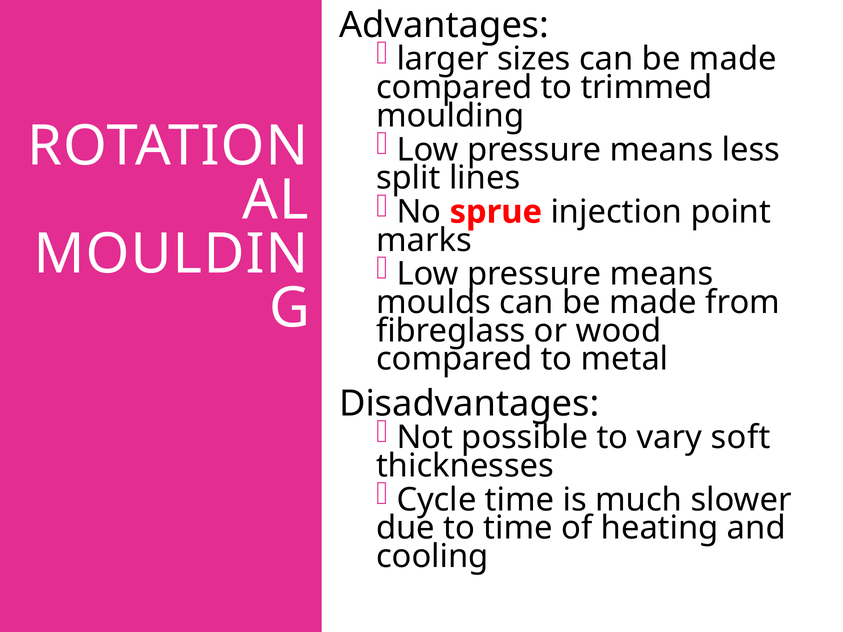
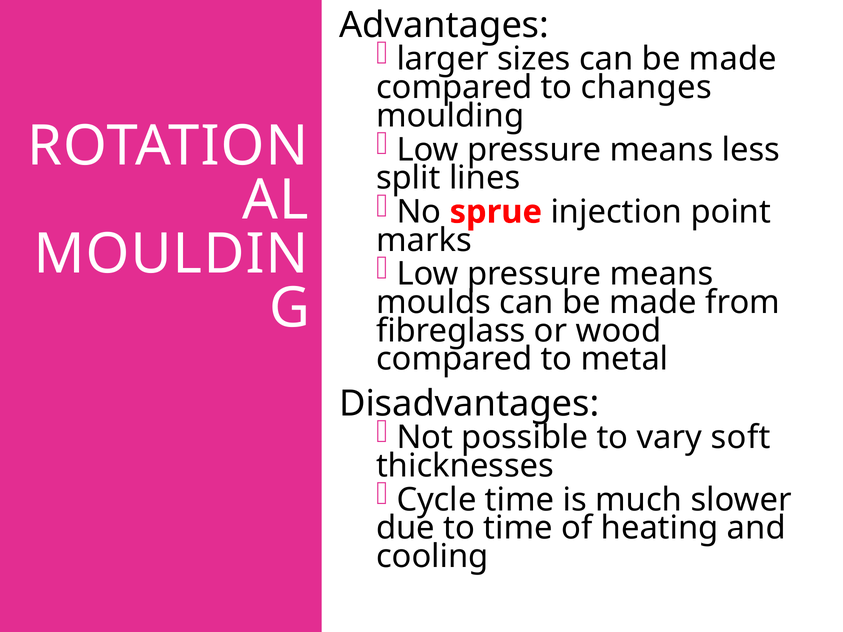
trimmed: trimmed -> changes (646, 87)
